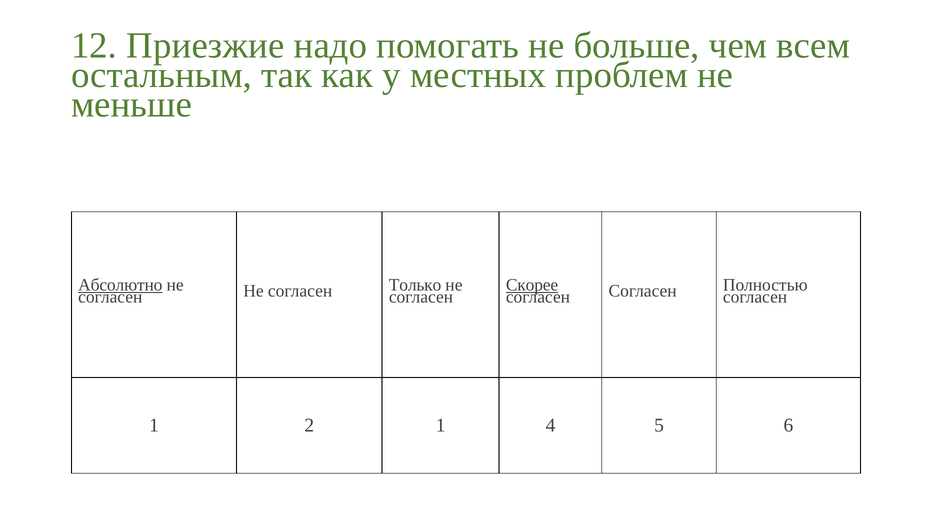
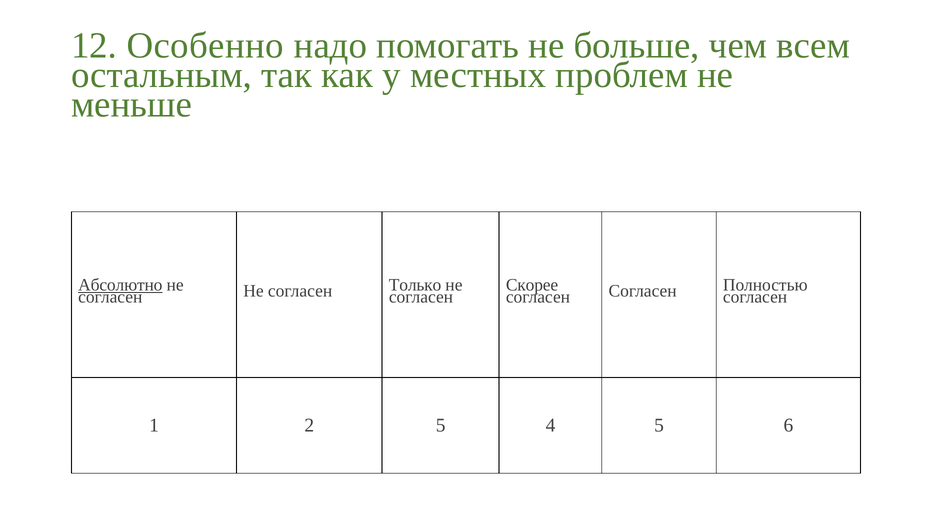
Приезжие: Приезжие -> Особенно (205, 46)
Скорее underline: present -> none (532, 285)
2 1: 1 -> 5 (441, 426)
